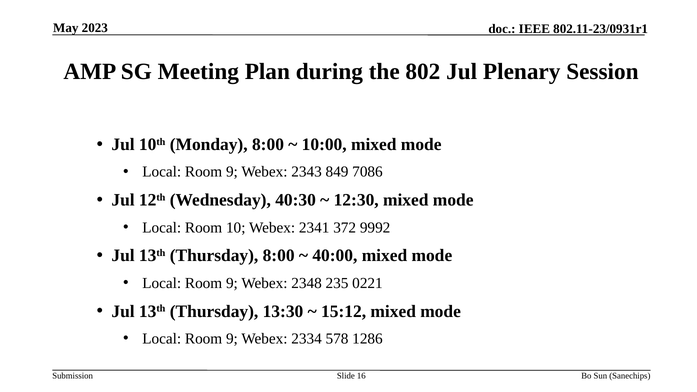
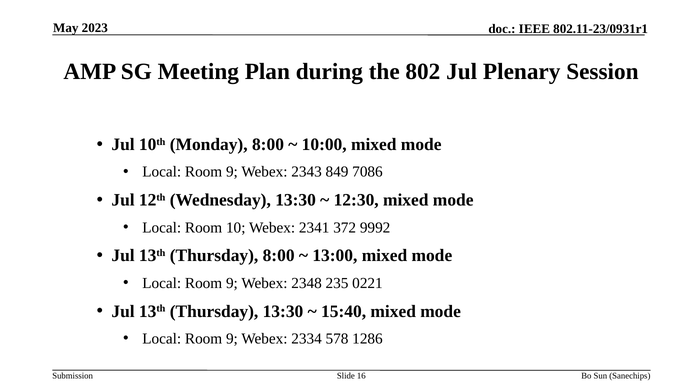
Wednesday 40:30: 40:30 -> 13:30 (296, 200)
40:00: 40:00 -> 13:00 (335, 256)
15:12: 15:12 -> 15:40 (344, 311)
